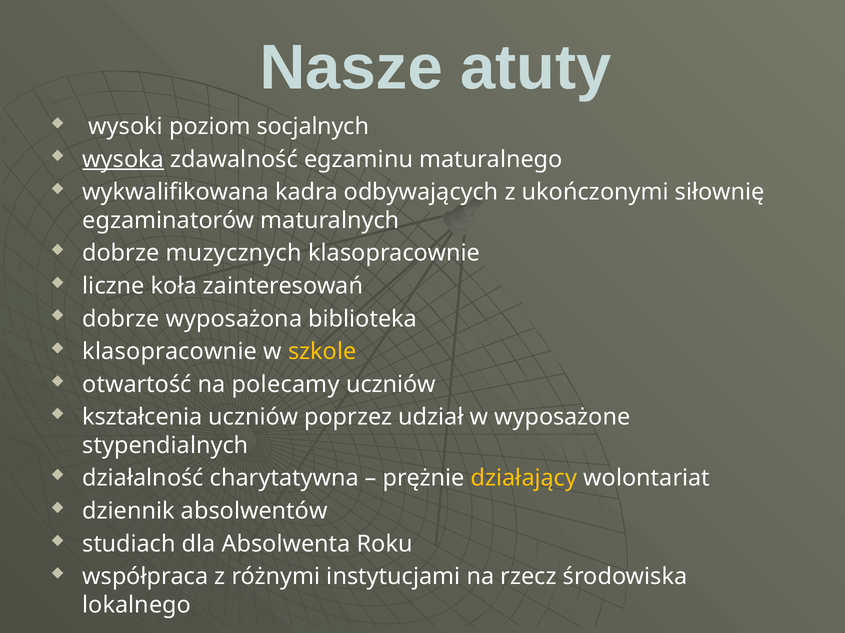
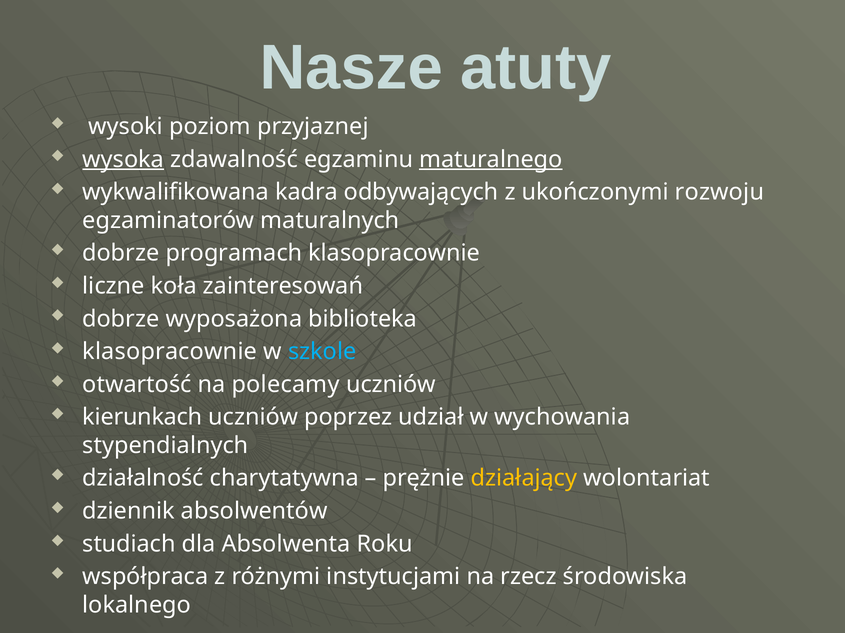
socjalnych: socjalnych -> przyjaznej (313, 127)
maturalnego underline: none -> present (491, 159)
siłownię: siłownię -> rozwoju (720, 192)
muzycznych: muzycznych -> programach (234, 253)
szkole colour: yellow -> light blue (322, 352)
kształcenia: kształcenia -> kierunkach (142, 418)
wyposażone: wyposażone -> wychowania (562, 418)
